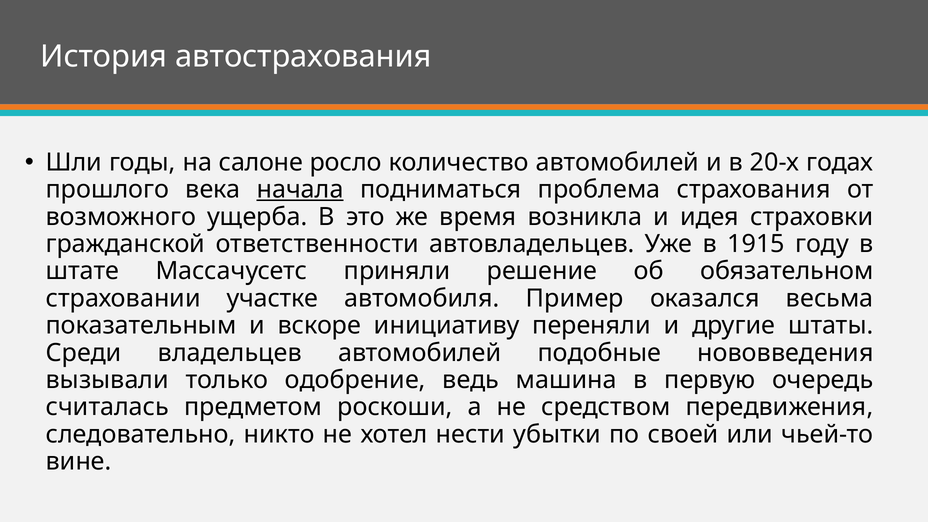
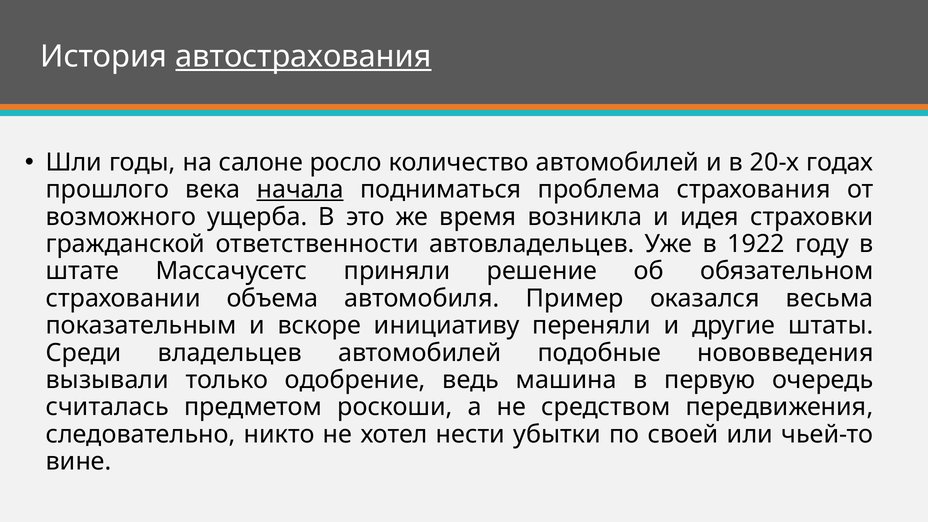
автострахования underline: none -> present (303, 57)
1915: 1915 -> 1922 (756, 244)
участке: участке -> объема (273, 298)
